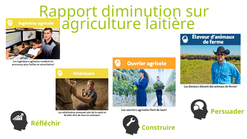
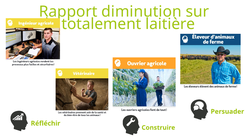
agriculture: agriculture -> totalement (101, 24)
